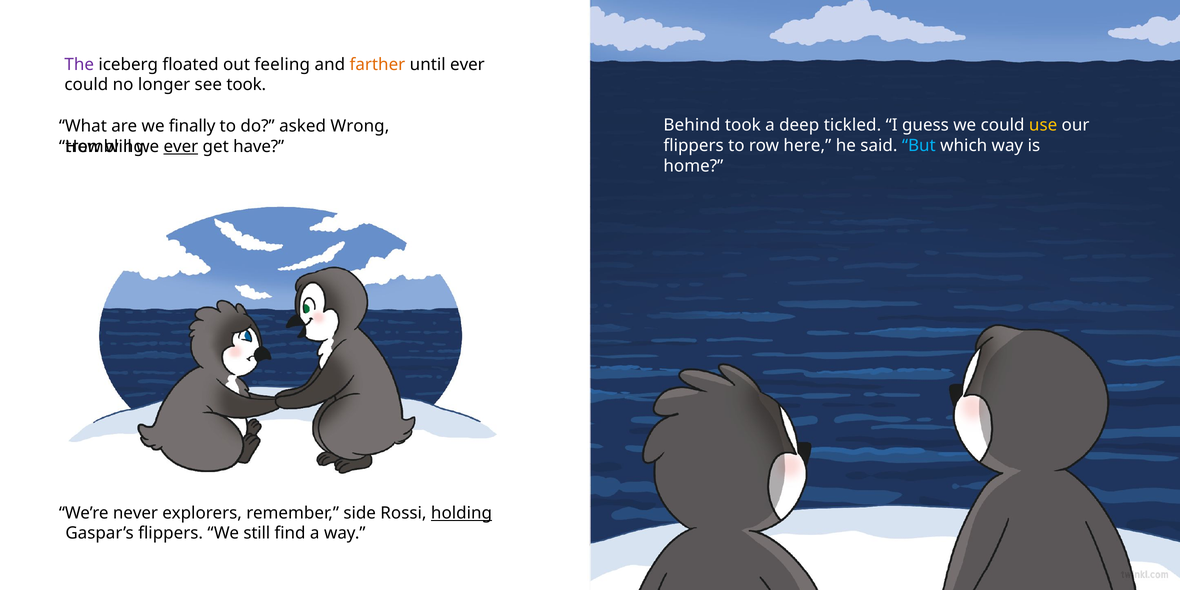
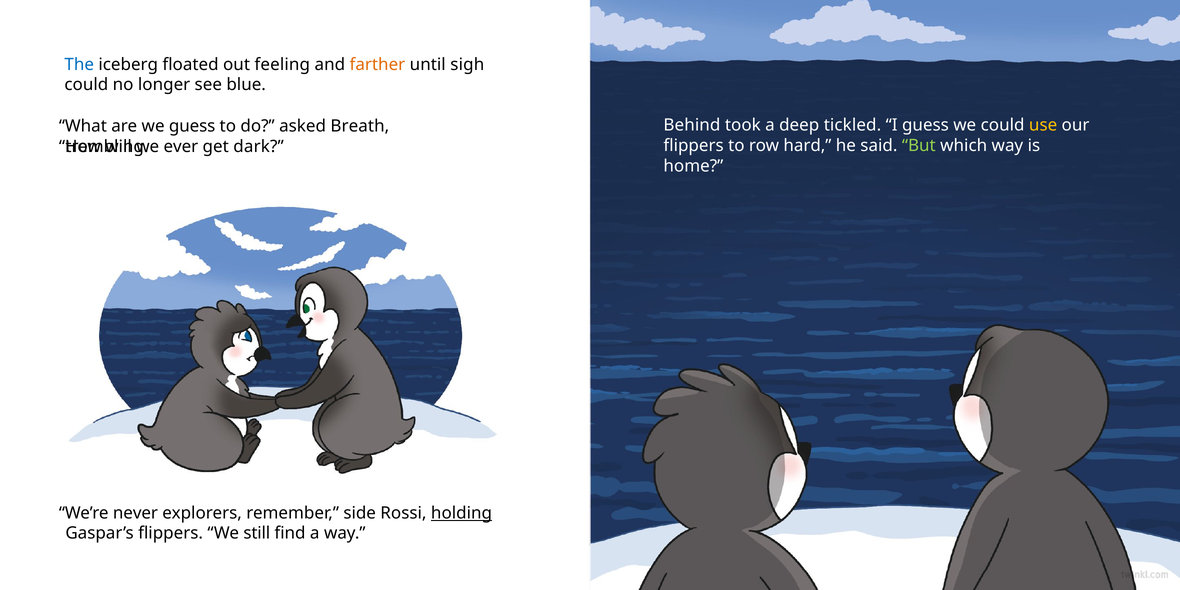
The colour: purple -> blue (79, 64)
until ever: ever -> sigh (467, 64)
see took: took -> blue (246, 85)
we finally: finally -> guess (192, 126)
Wrong: Wrong -> Breath (360, 126)
here: here -> hard (807, 146)
But colour: light blue -> light green (919, 146)
ever underline: present -> none (181, 147)
have: have -> dark (259, 147)
